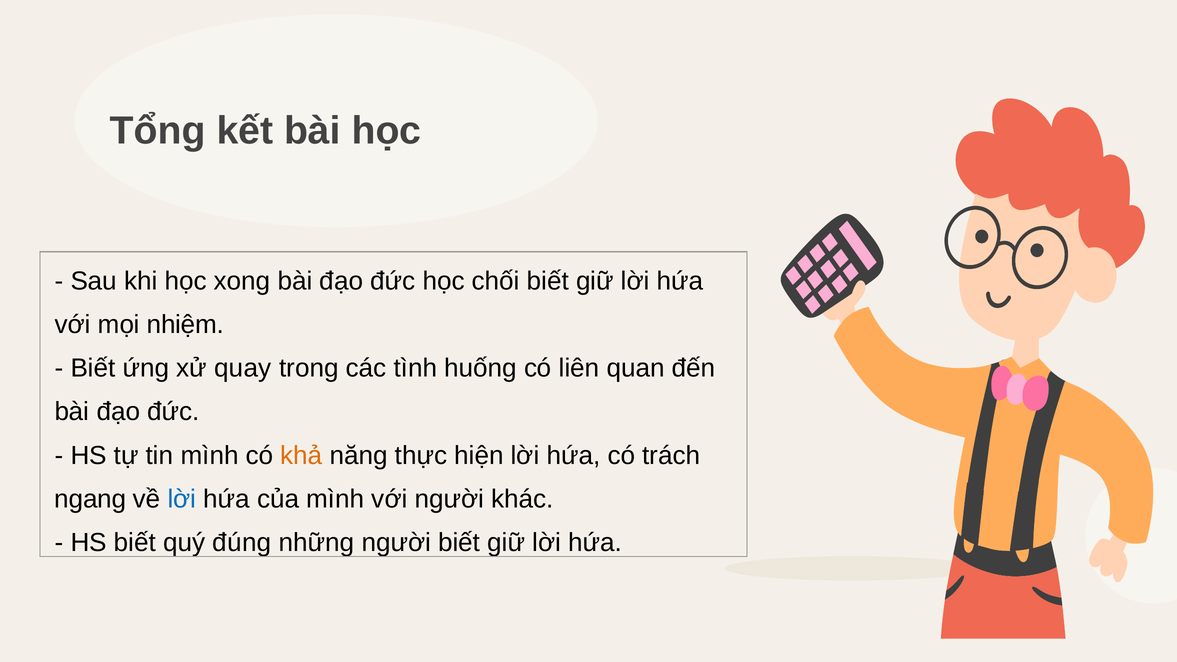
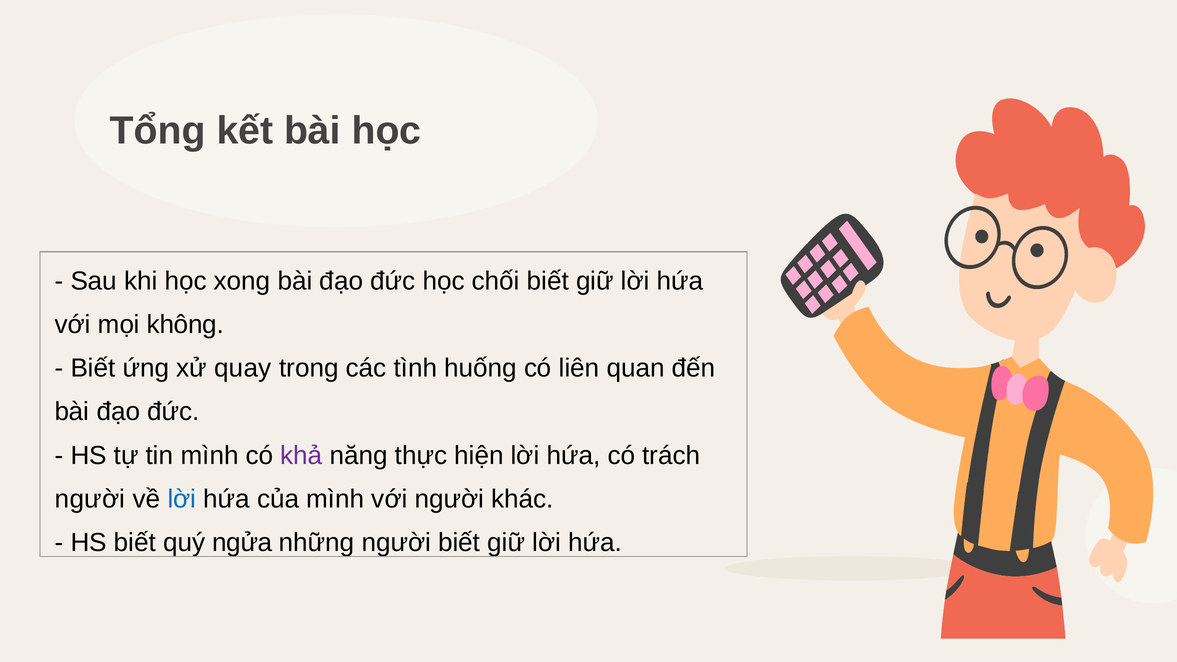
nhiệm: nhiệm -> không (185, 325)
khả colour: orange -> purple (301, 455)
ngang: ngang -> người (90, 499)
đúng: đúng -> ngửa (242, 543)
